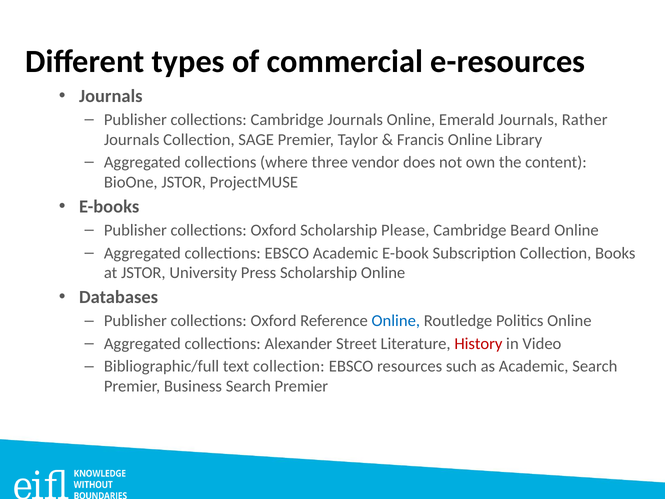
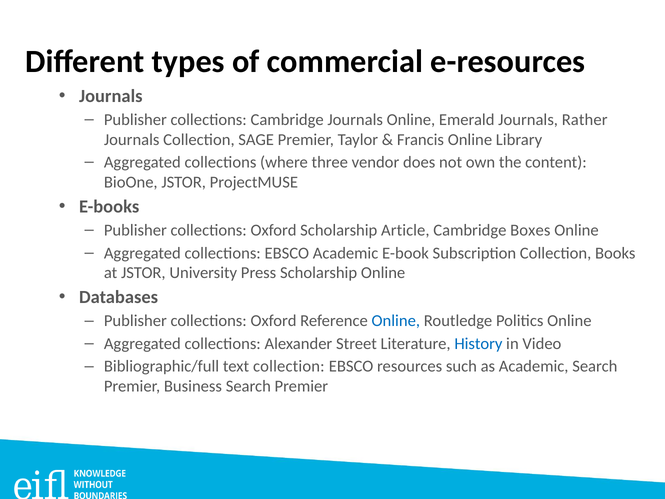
Please: Please -> Article (405, 230)
Beard: Beard -> Boxes (530, 230)
History colour: red -> blue (478, 344)
